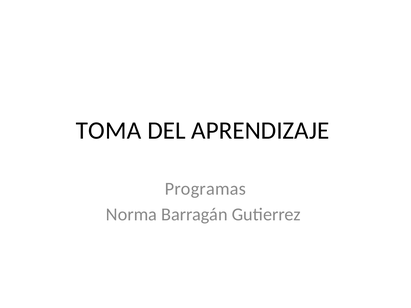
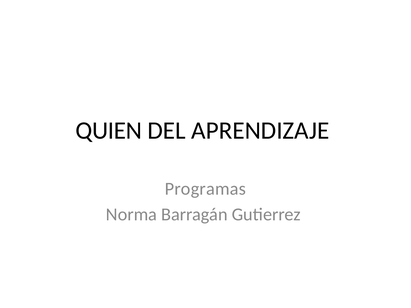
TOMA: TOMA -> QUIEN (109, 131)
